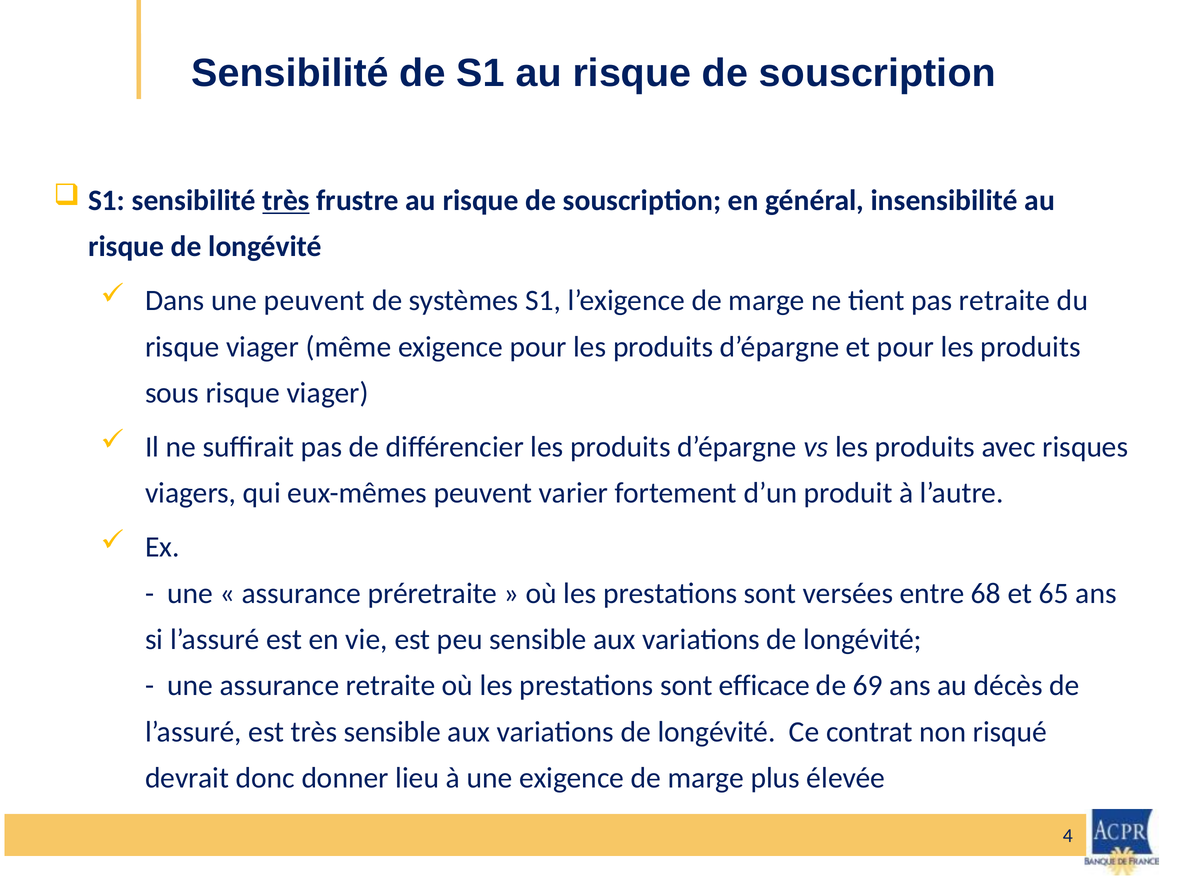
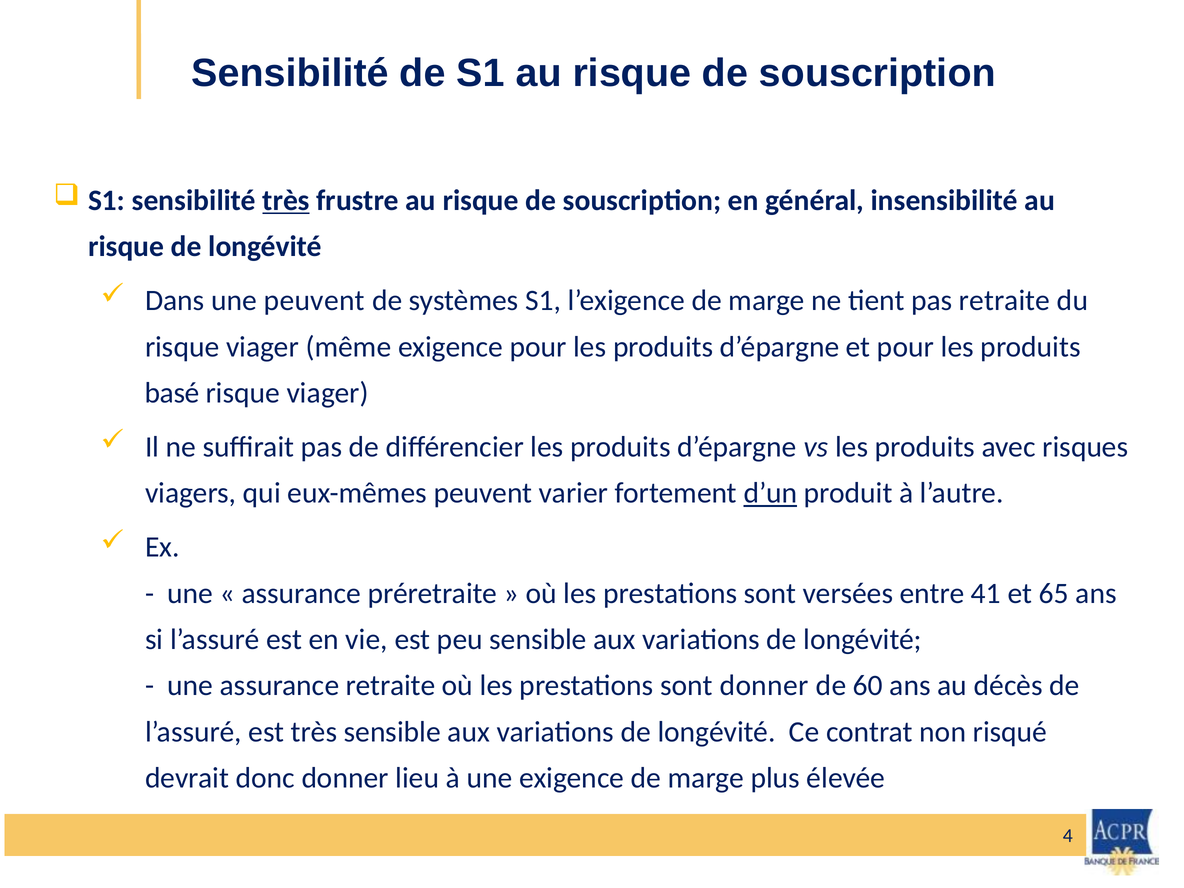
sous: sous -> basé (172, 393)
d’un underline: none -> present (770, 493)
68: 68 -> 41 (986, 593)
sont efficace: efficace -> donner (764, 686)
69: 69 -> 60 (868, 686)
